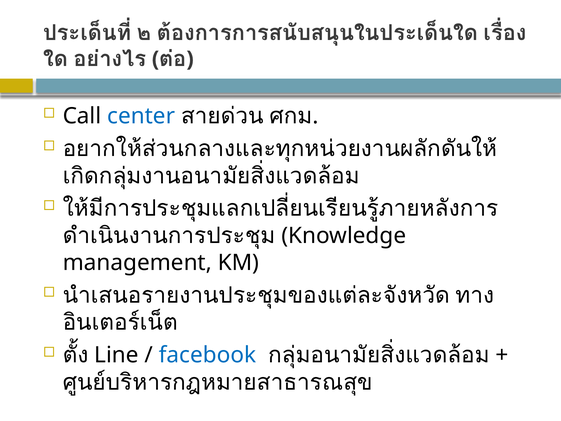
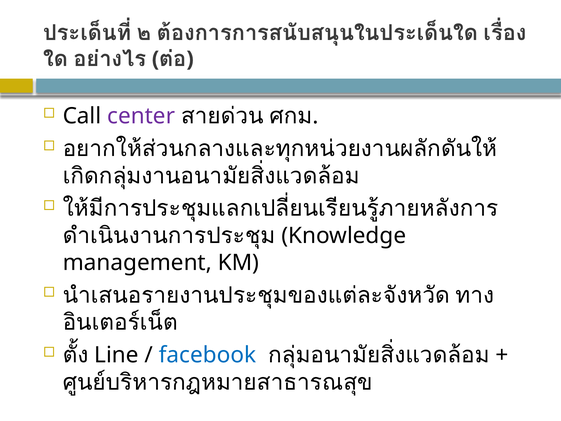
center colour: blue -> purple (141, 116)
